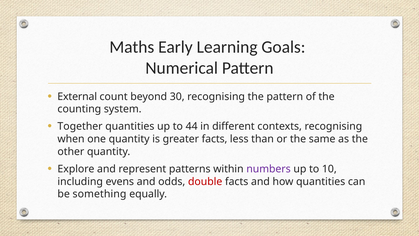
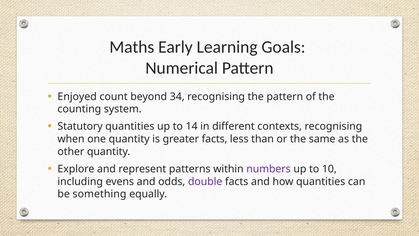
External: External -> Enjoyed (77, 96)
30: 30 -> 34 (177, 96)
Together: Together -> Statutory (80, 126)
44: 44 -> 14 (192, 126)
double colour: red -> purple (205, 181)
